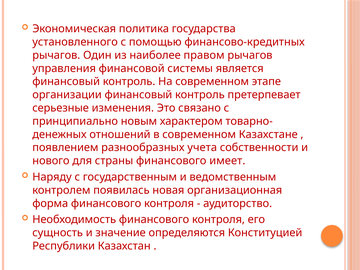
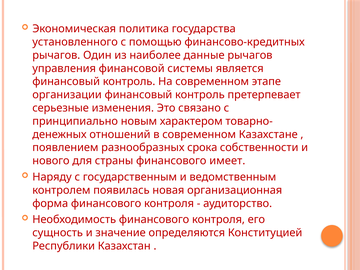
правом: правом -> данные (204, 55)
учета: учета -> срока (202, 148)
